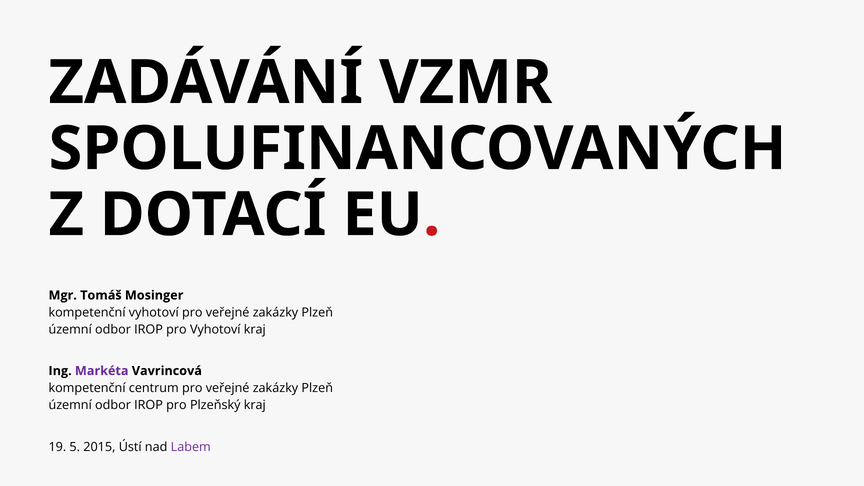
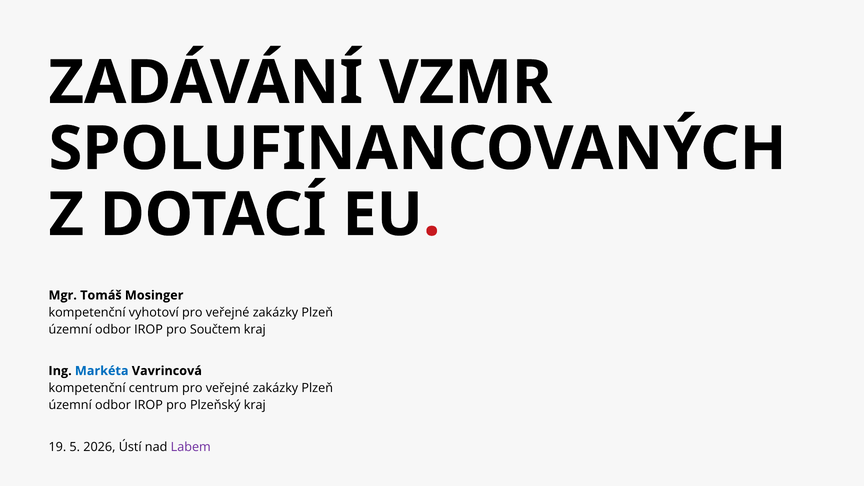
pro Vyhotoví: Vyhotoví -> Součtem (215, 329)
Markéta colour: purple -> blue (102, 371)
2015: 2015 -> 2026 (99, 447)
